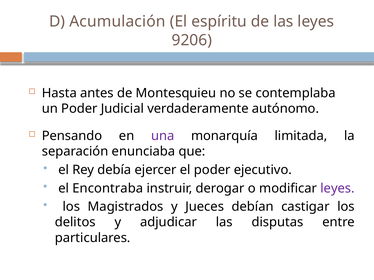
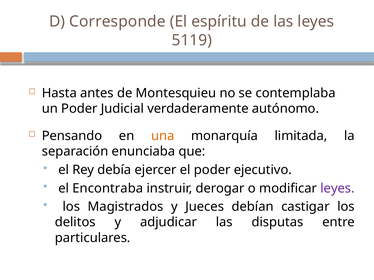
Acumulación: Acumulación -> Corresponde (117, 22)
9206: 9206 -> 5119 (192, 40)
una colour: purple -> orange (163, 136)
